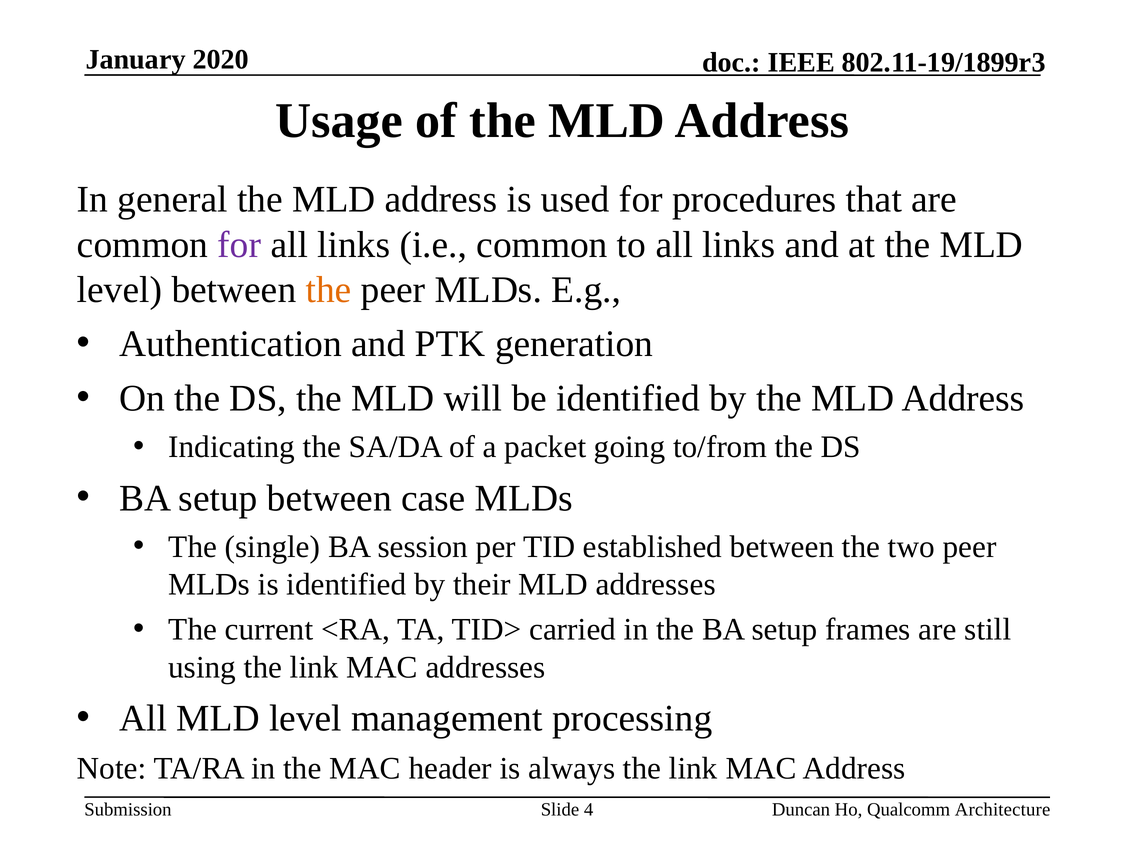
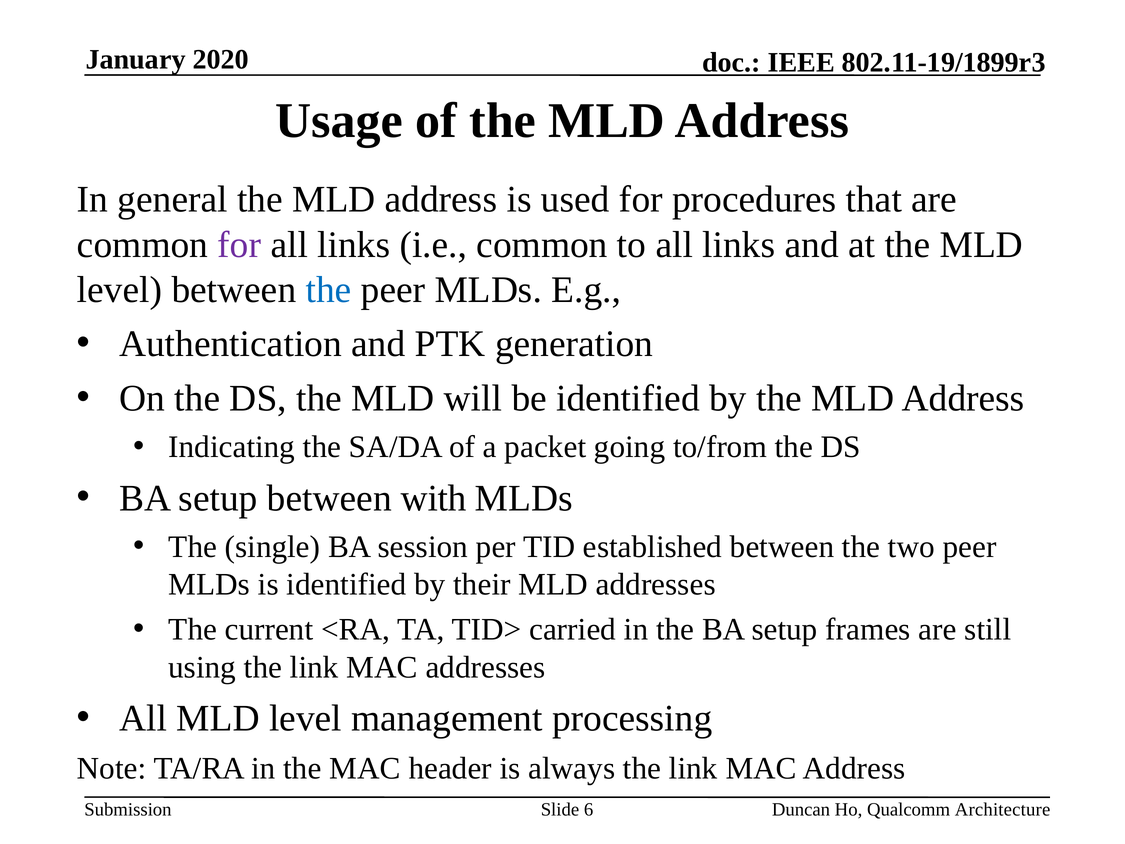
the colour: orange -> blue (329, 290)
case: case -> with (434, 498)
4: 4 -> 6 (589, 809)
